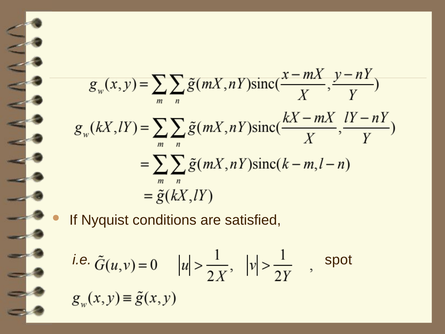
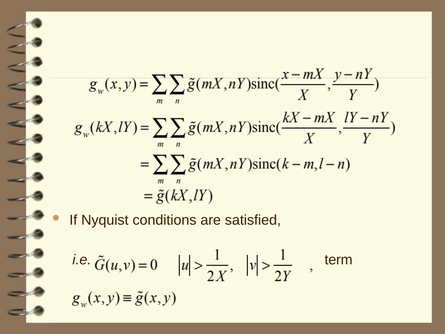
spot: spot -> term (339, 260)
